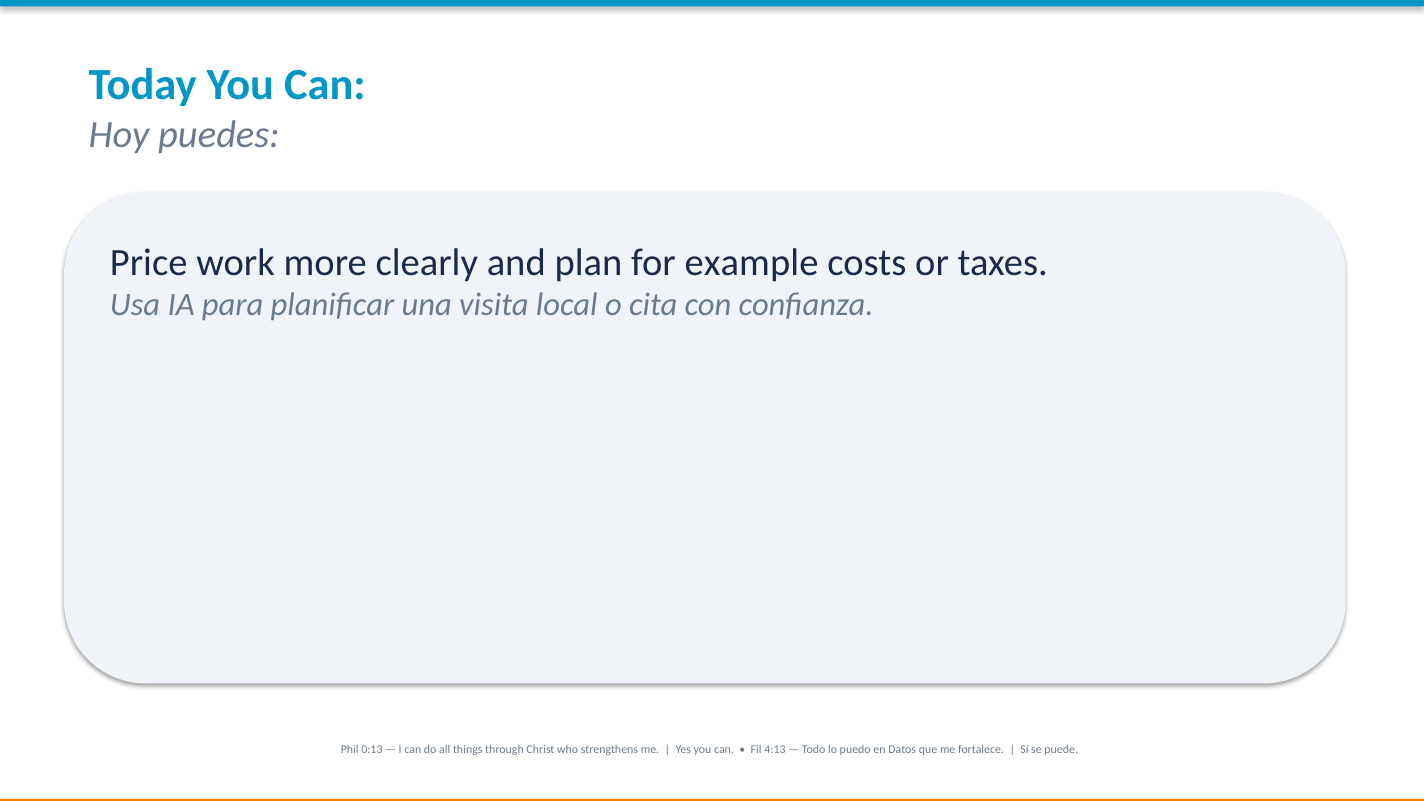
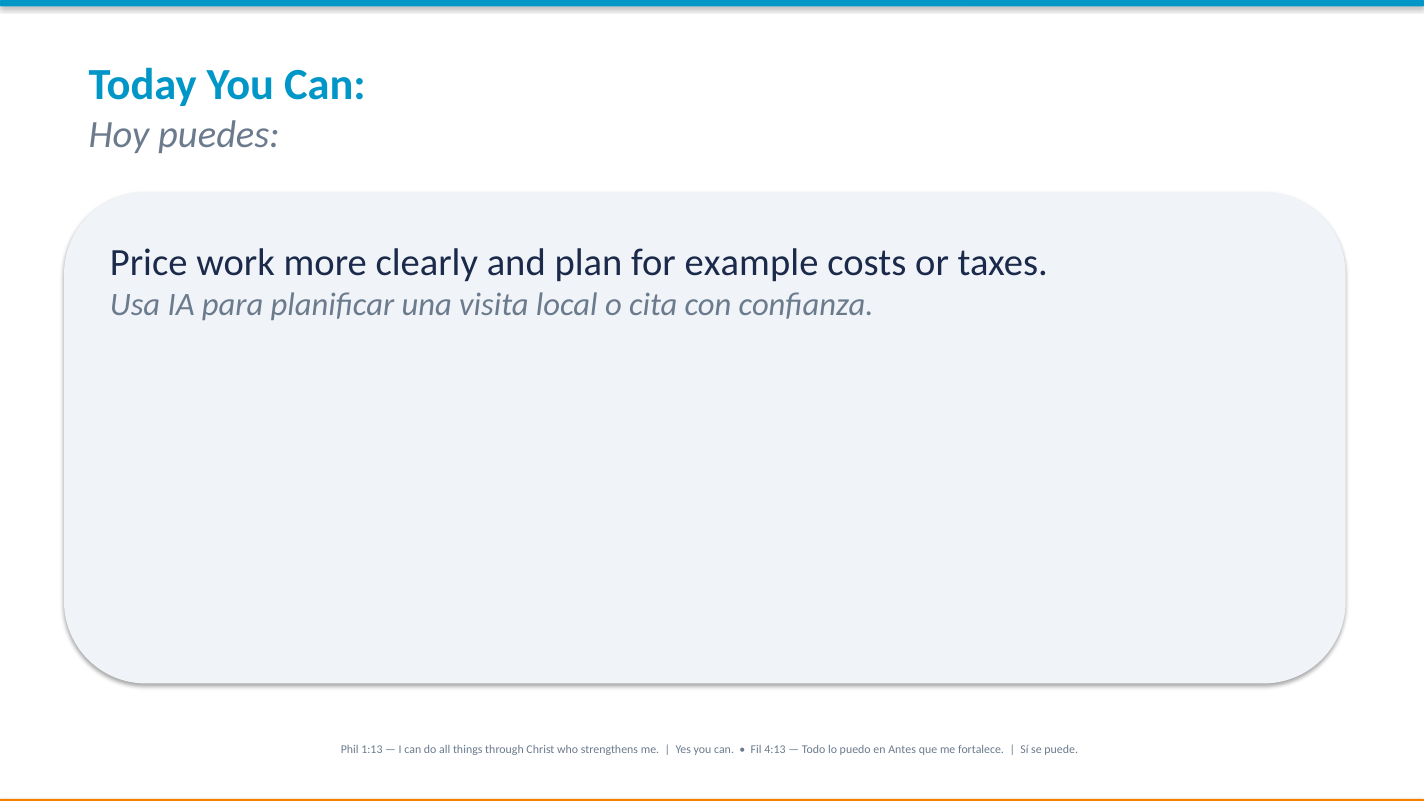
0:13: 0:13 -> 1:13 (372, 749)
Datos: Datos -> Antes (902, 749)
